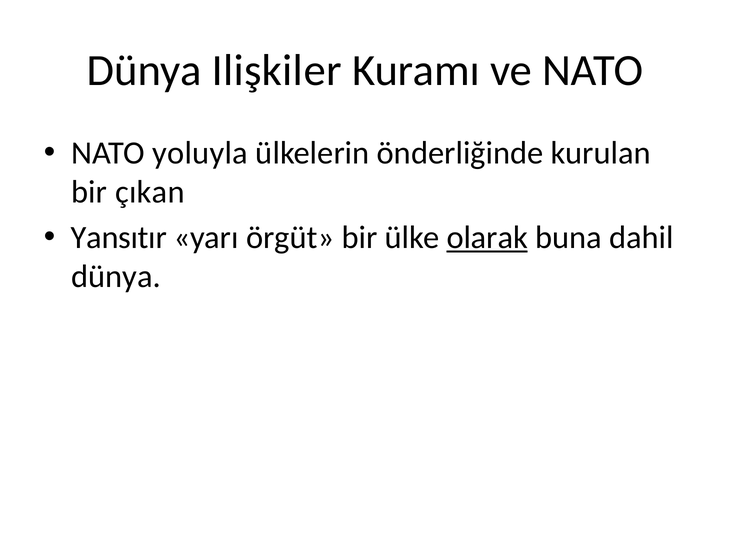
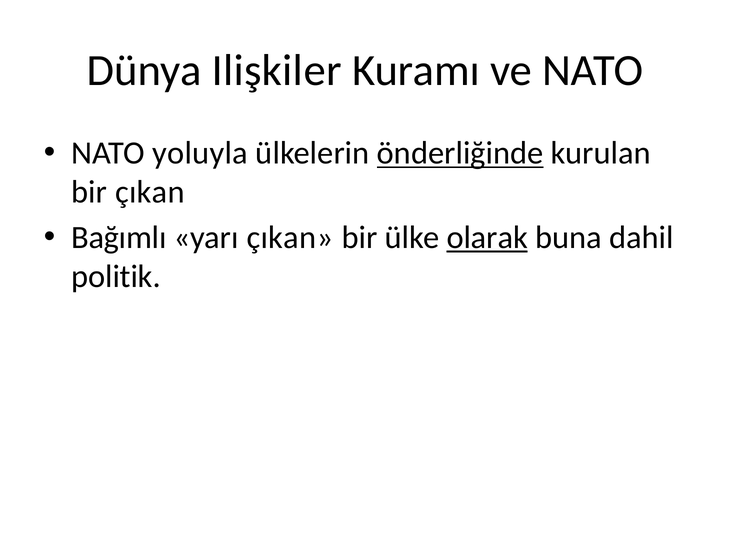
önderliğinde underline: none -> present (460, 153)
Yansıtır: Yansıtır -> Bağımlı (119, 238)
yarı örgüt: örgüt -> çıkan (290, 238)
dünya: dünya -> politik (116, 277)
